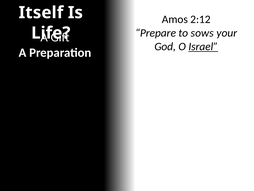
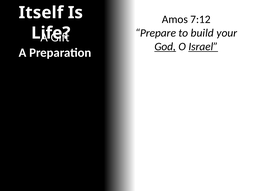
2:12: 2:12 -> 7:12 (200, 19)
sows: sows -> build (202, 33)
God underline: none -> present (165, 46)
